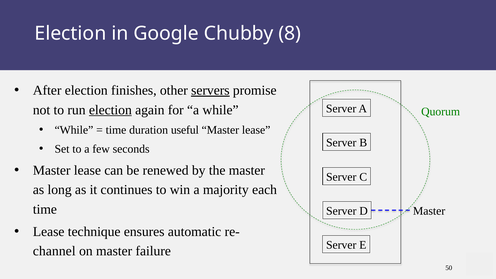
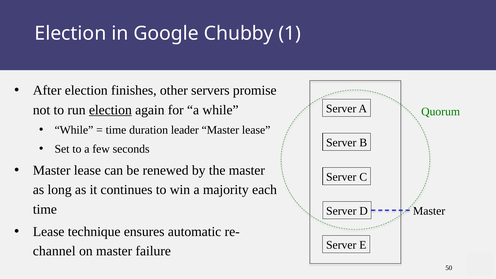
8: 8 -> 1 (290, 33)
servers underline: present -> none (210, 91)
useful: useful -> leader (185, 130)
